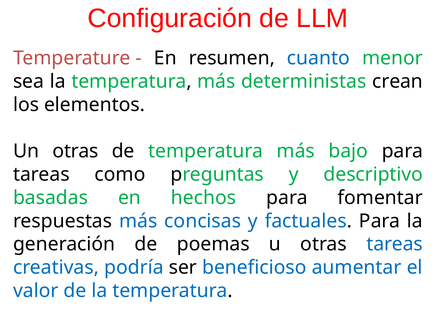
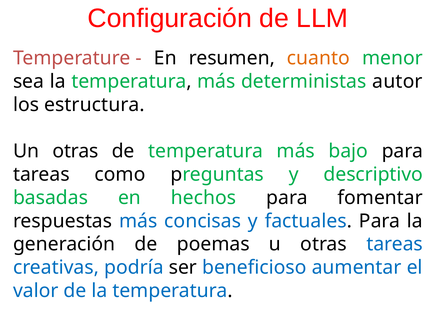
cuanto colour: blue -> orange (318, 58)
crean: crean -> autor (397, 81)
elementos: elementos -> estructura (94, 105)
